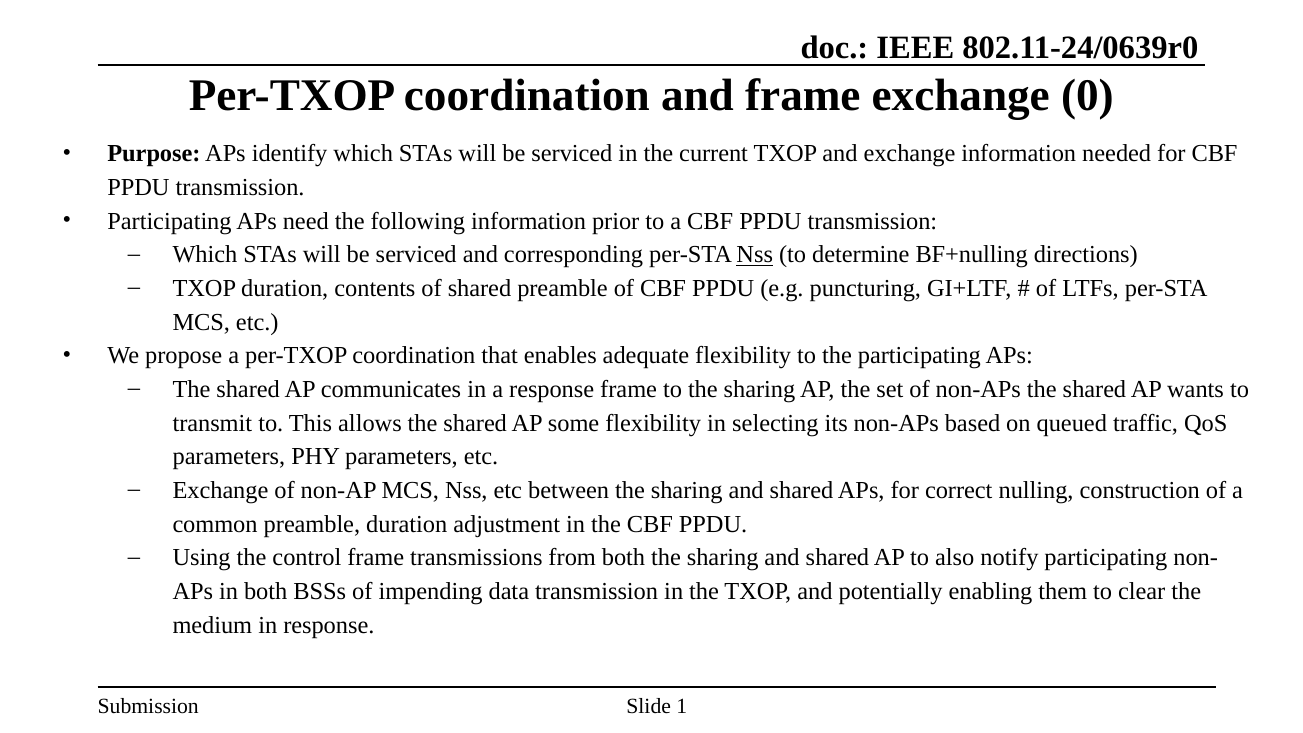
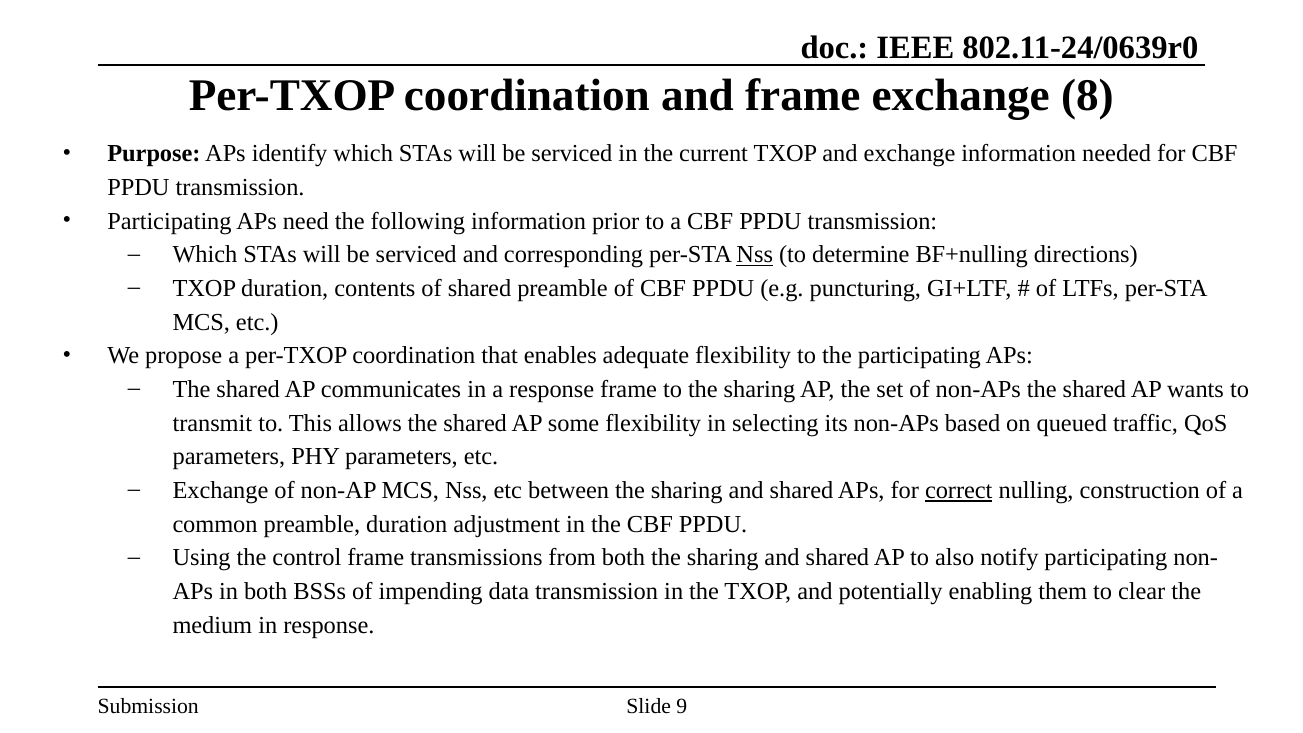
0: 0 -> 8 (1087, 95)
correct underline: none -> present (959, 490)
1: 1 -> 9 (682, 707)
